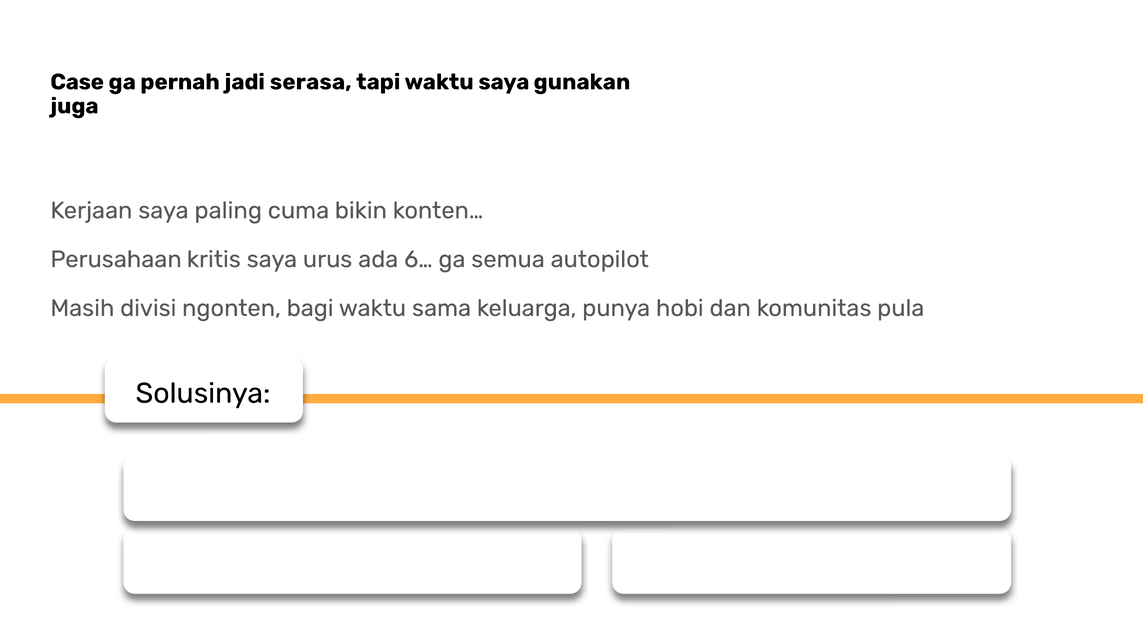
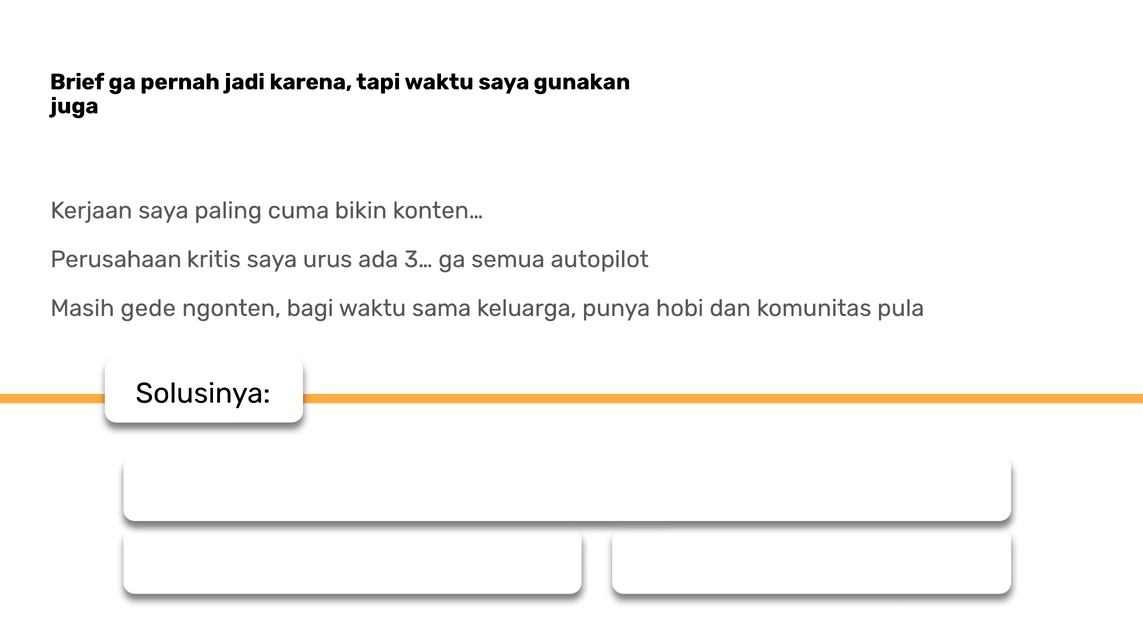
Case: Case -> Brief (77, 82)
serasa: serasa -> karena (311, 82)
6…: 6… -> 3… (418, 259)
divisi: divisi -> gede (148, 308)
